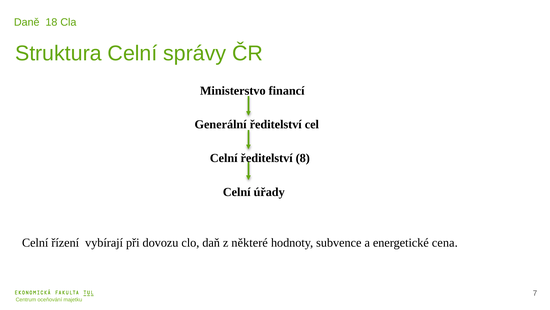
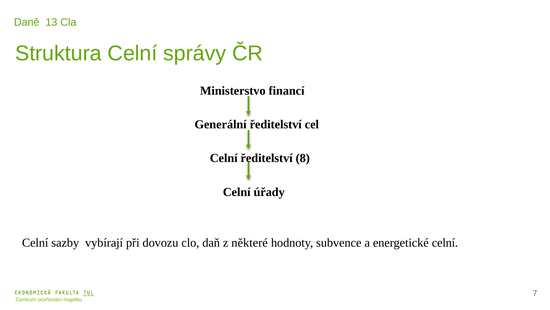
18: 18 -> 13 (51, 22)
řízení: řízení -> sazby (65, 242)
energetické cena: cena -> celní (445, 242)
